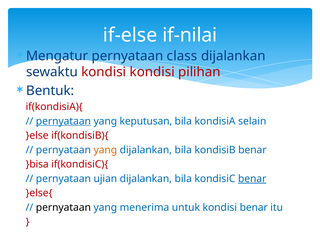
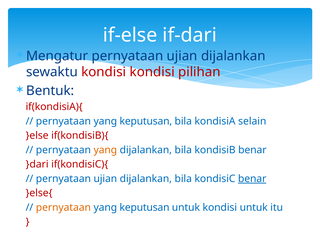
if-nilai: if-nilai -> if-dari (190, 35)
Mengatur pernyataan class: class -> ujian (182, 56)
pernyataan underline: present -> none (63, 121)
}bisa: }bisa -> }dari (37, 164)
pernyataan colour: black -> orange (63, 207)
menerima: menerima -> keputusan (145, 207)
kondisi benar: benar -> untuk (254, 207)
